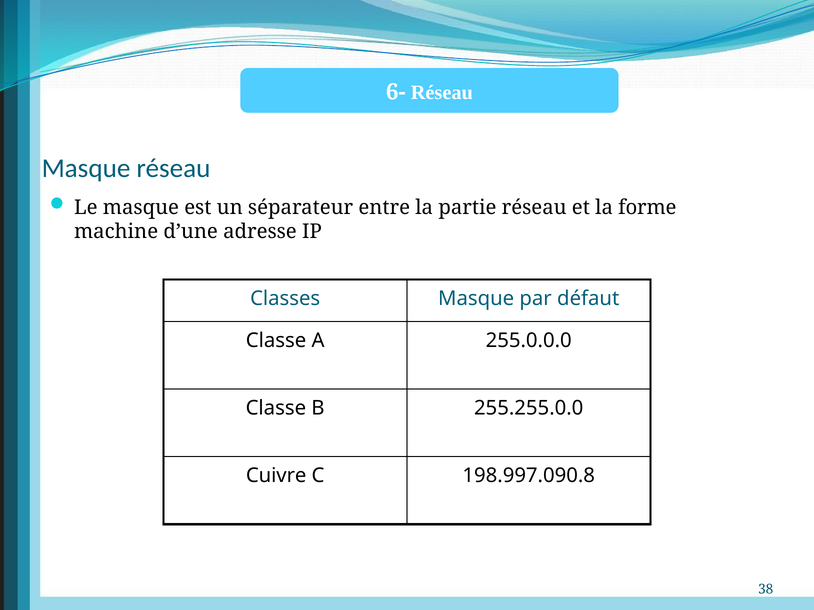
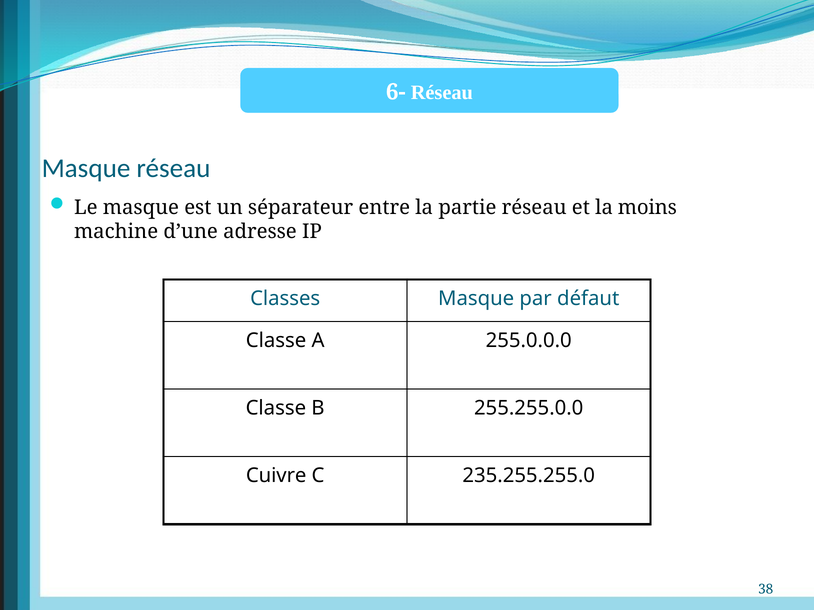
forme: forme -> moins (647, 208)
198.997.090.8: 198.997.090.8 -> 235.255.255.0 (529, 476)
